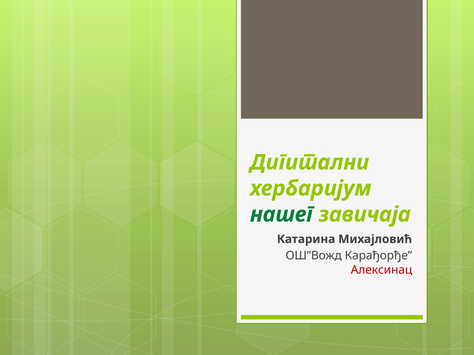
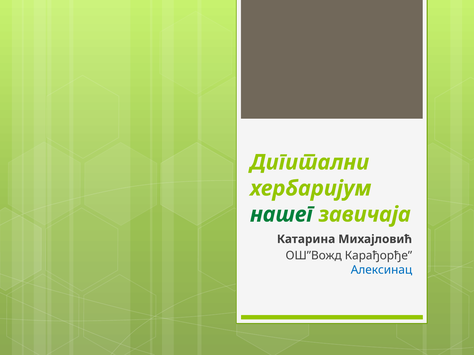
Алексинац colour: red -> blue (382, 270)
